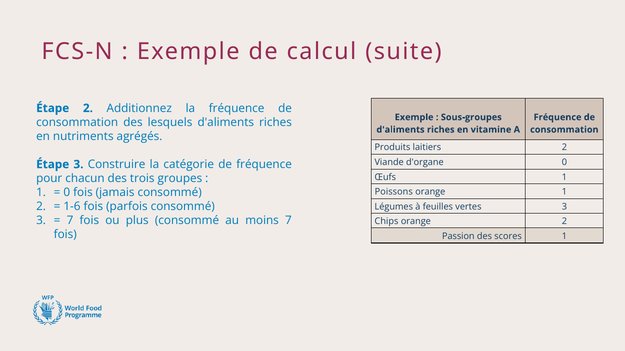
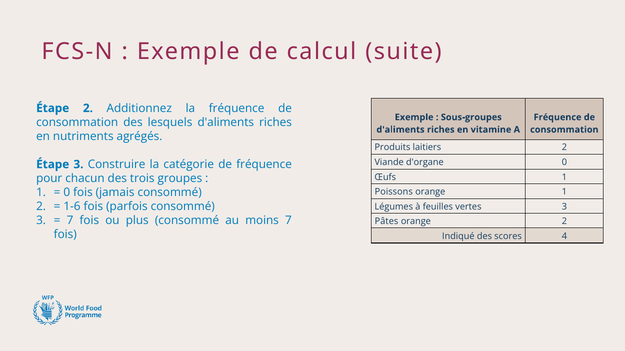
Chips: Chips -> Pâtes (387, 222)
Passion: Passion -> Indiqué (458, 236)
scores 1: 1 -> 4 (564, 236)
